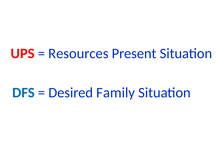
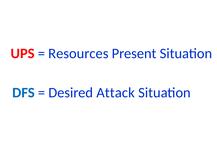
Family: Family -> Attack (116, 92)
